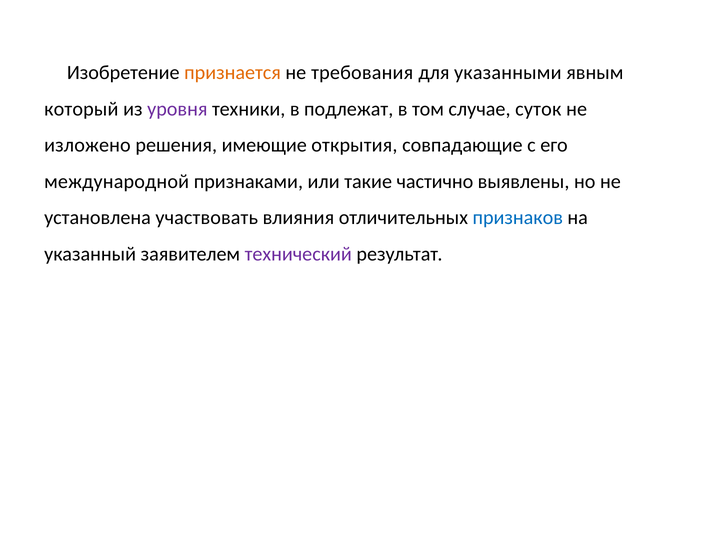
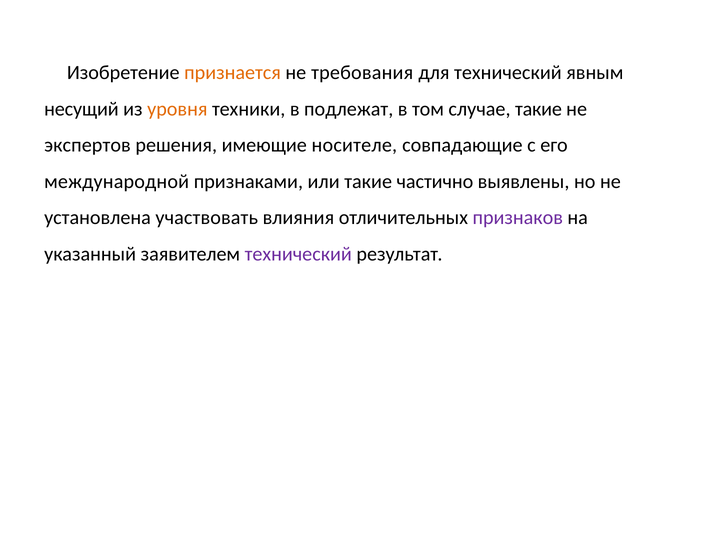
для указанными: указанными -> технический (508, 73)
который: который -> несущий (81, 109)
уровня colour: purple -> orange (177, 109)
случае суток: суток -> такие (539, 109)
изложено: изложено -> экспертов (87, 145)
открытия: открытия -> носителе (354, 145)
признаков colour: blue -> purple (518, 218)
